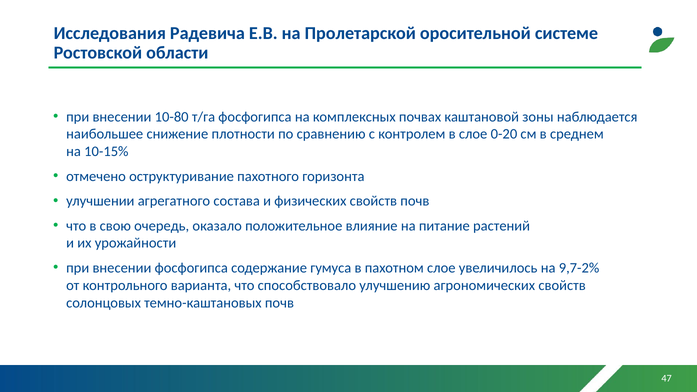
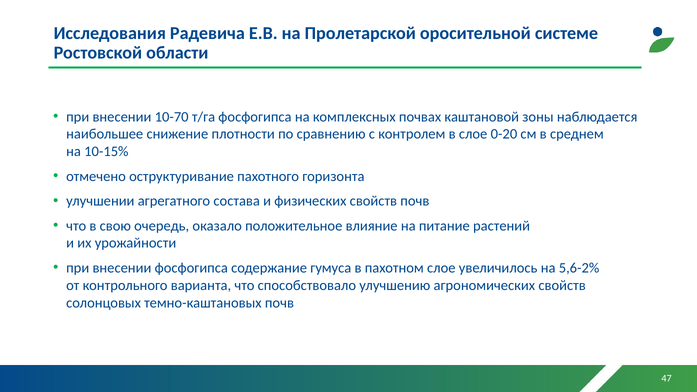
10-80: 10-80 -> 10-70 (172, 117)
9,7-2%: 9,7-2% -> 5,6-2% (579, 268)
